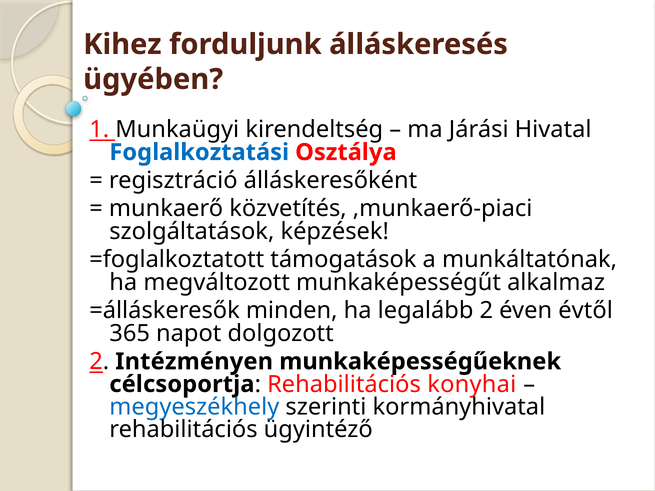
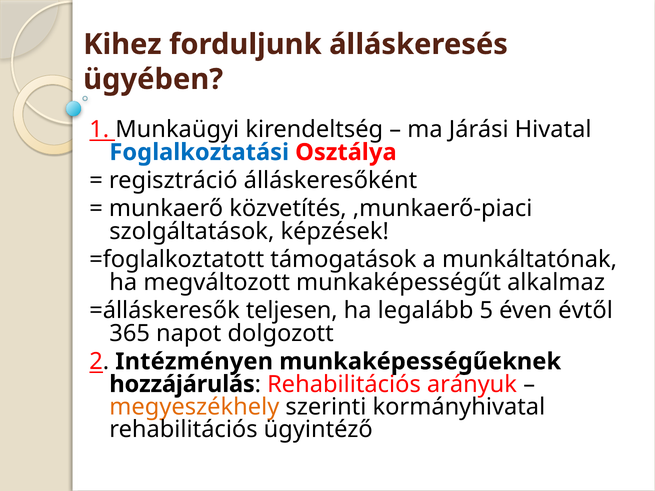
minden: minden -> teljesen (292, 311)
legalább 2: 2 -> 5 (486, 311)
célcsoportja: célcsoportja -> hozzájárulás (182, 384)
konyhai: konyhai -> arányuk (472, 384)
megyeszékhely colour: blue -> orange (194, 407)
